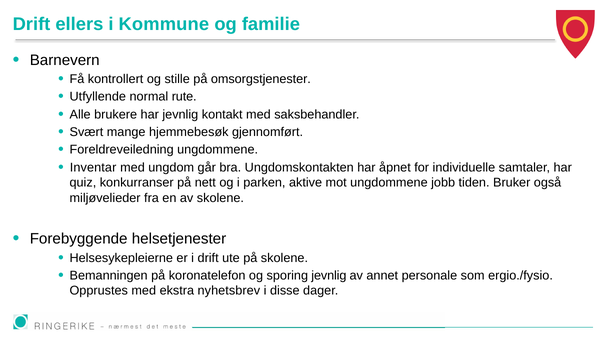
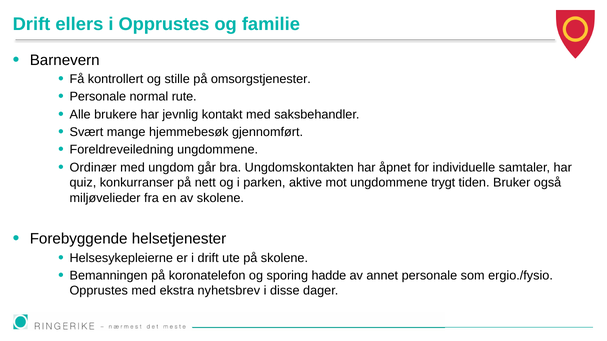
i Kommune: Kommune -> Opprustes (164, 24)
Utfyllende: Utfyllende -> Personale (98, 97)
Inventar: Inventar -> Ordinær (93, 168)
jobb: jobb -> trygt (443, 183)
sporing jevnlig: jevnlig -> hadde (329, 276)
